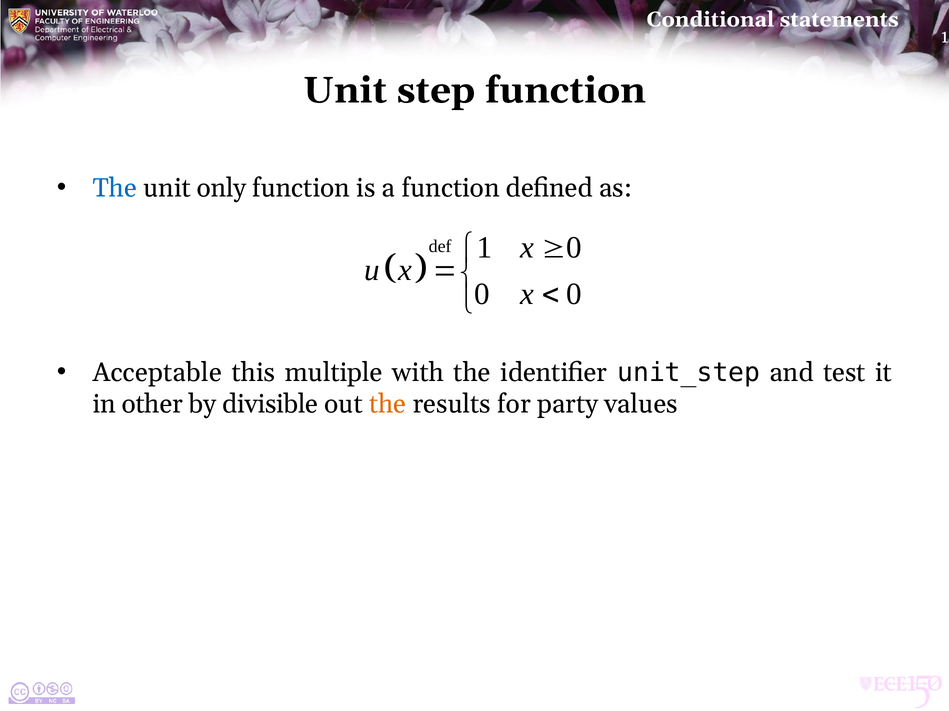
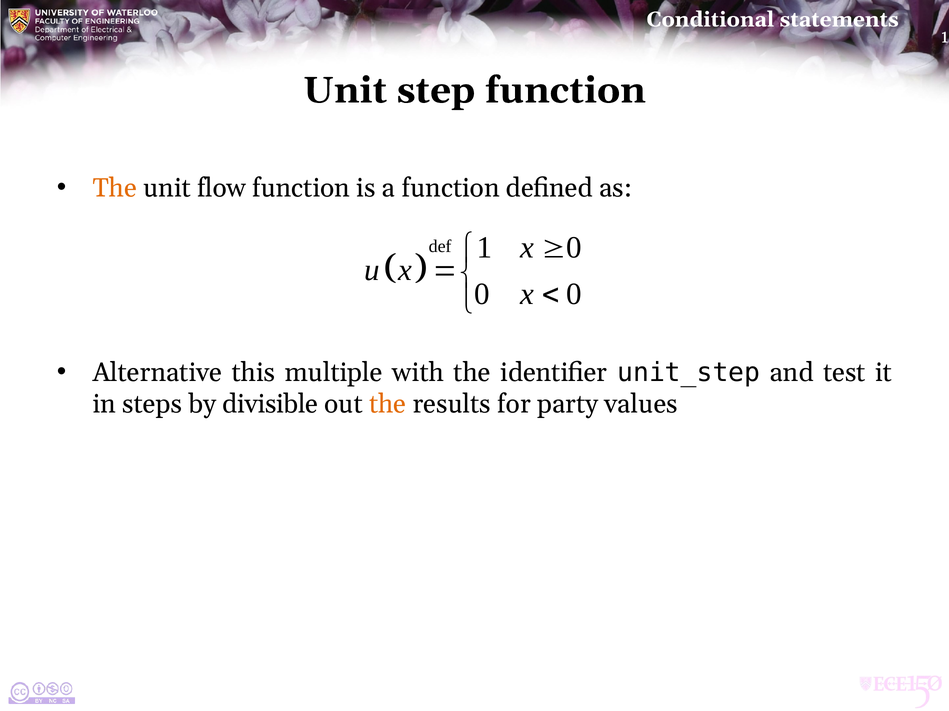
The colour: blue -> orange (115, 188)
only: only -> flow (222, 188)
Acceptable: Acceptable -> Alternative (157, 373)
other: other -> steps (152, 405)
